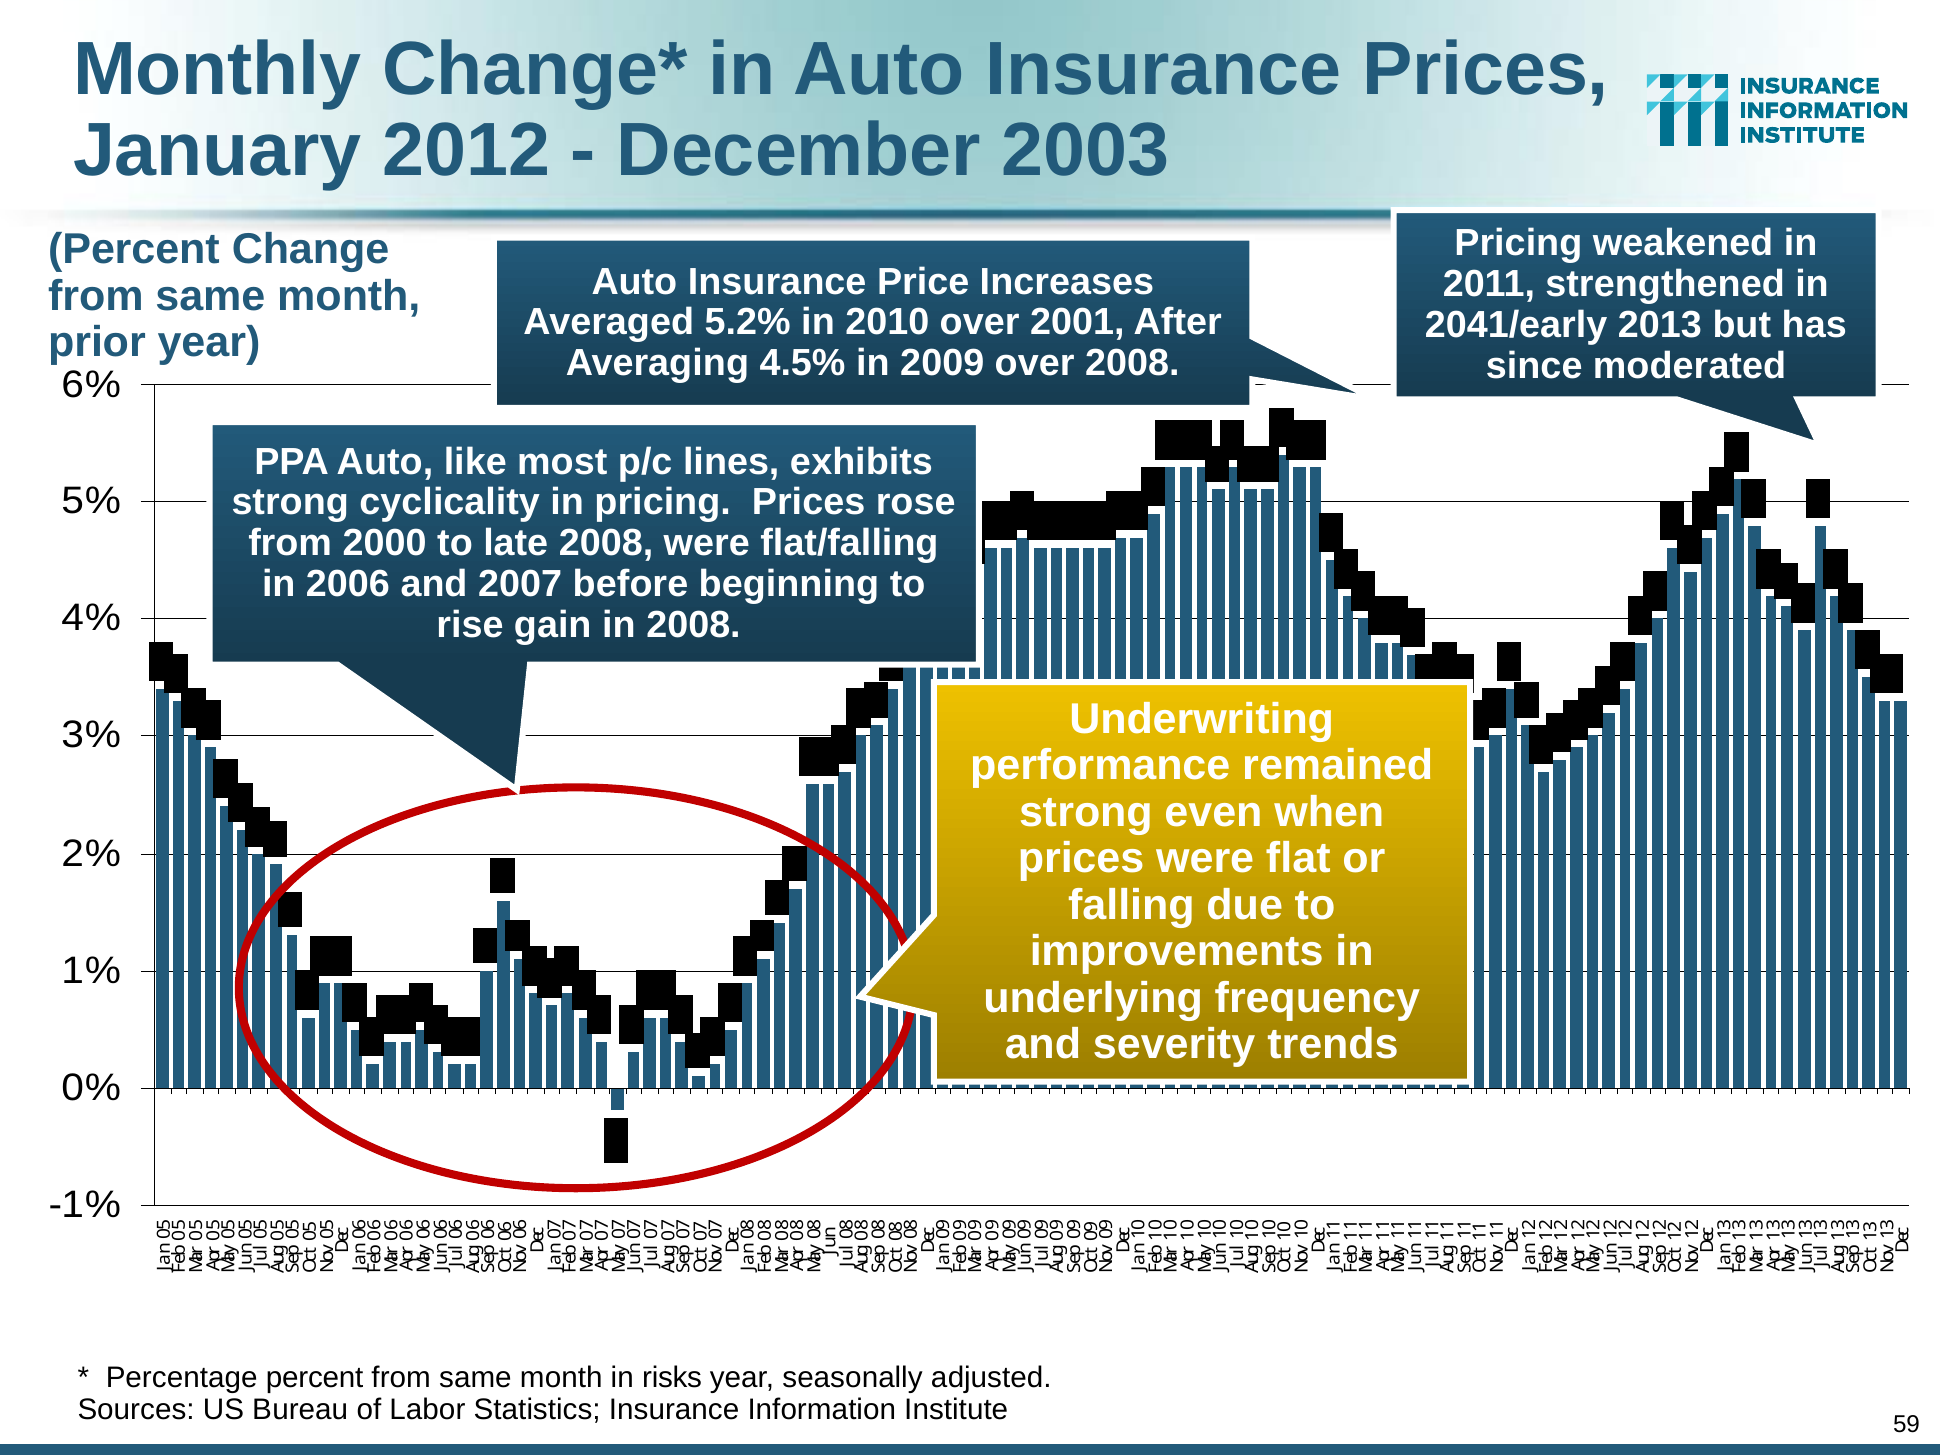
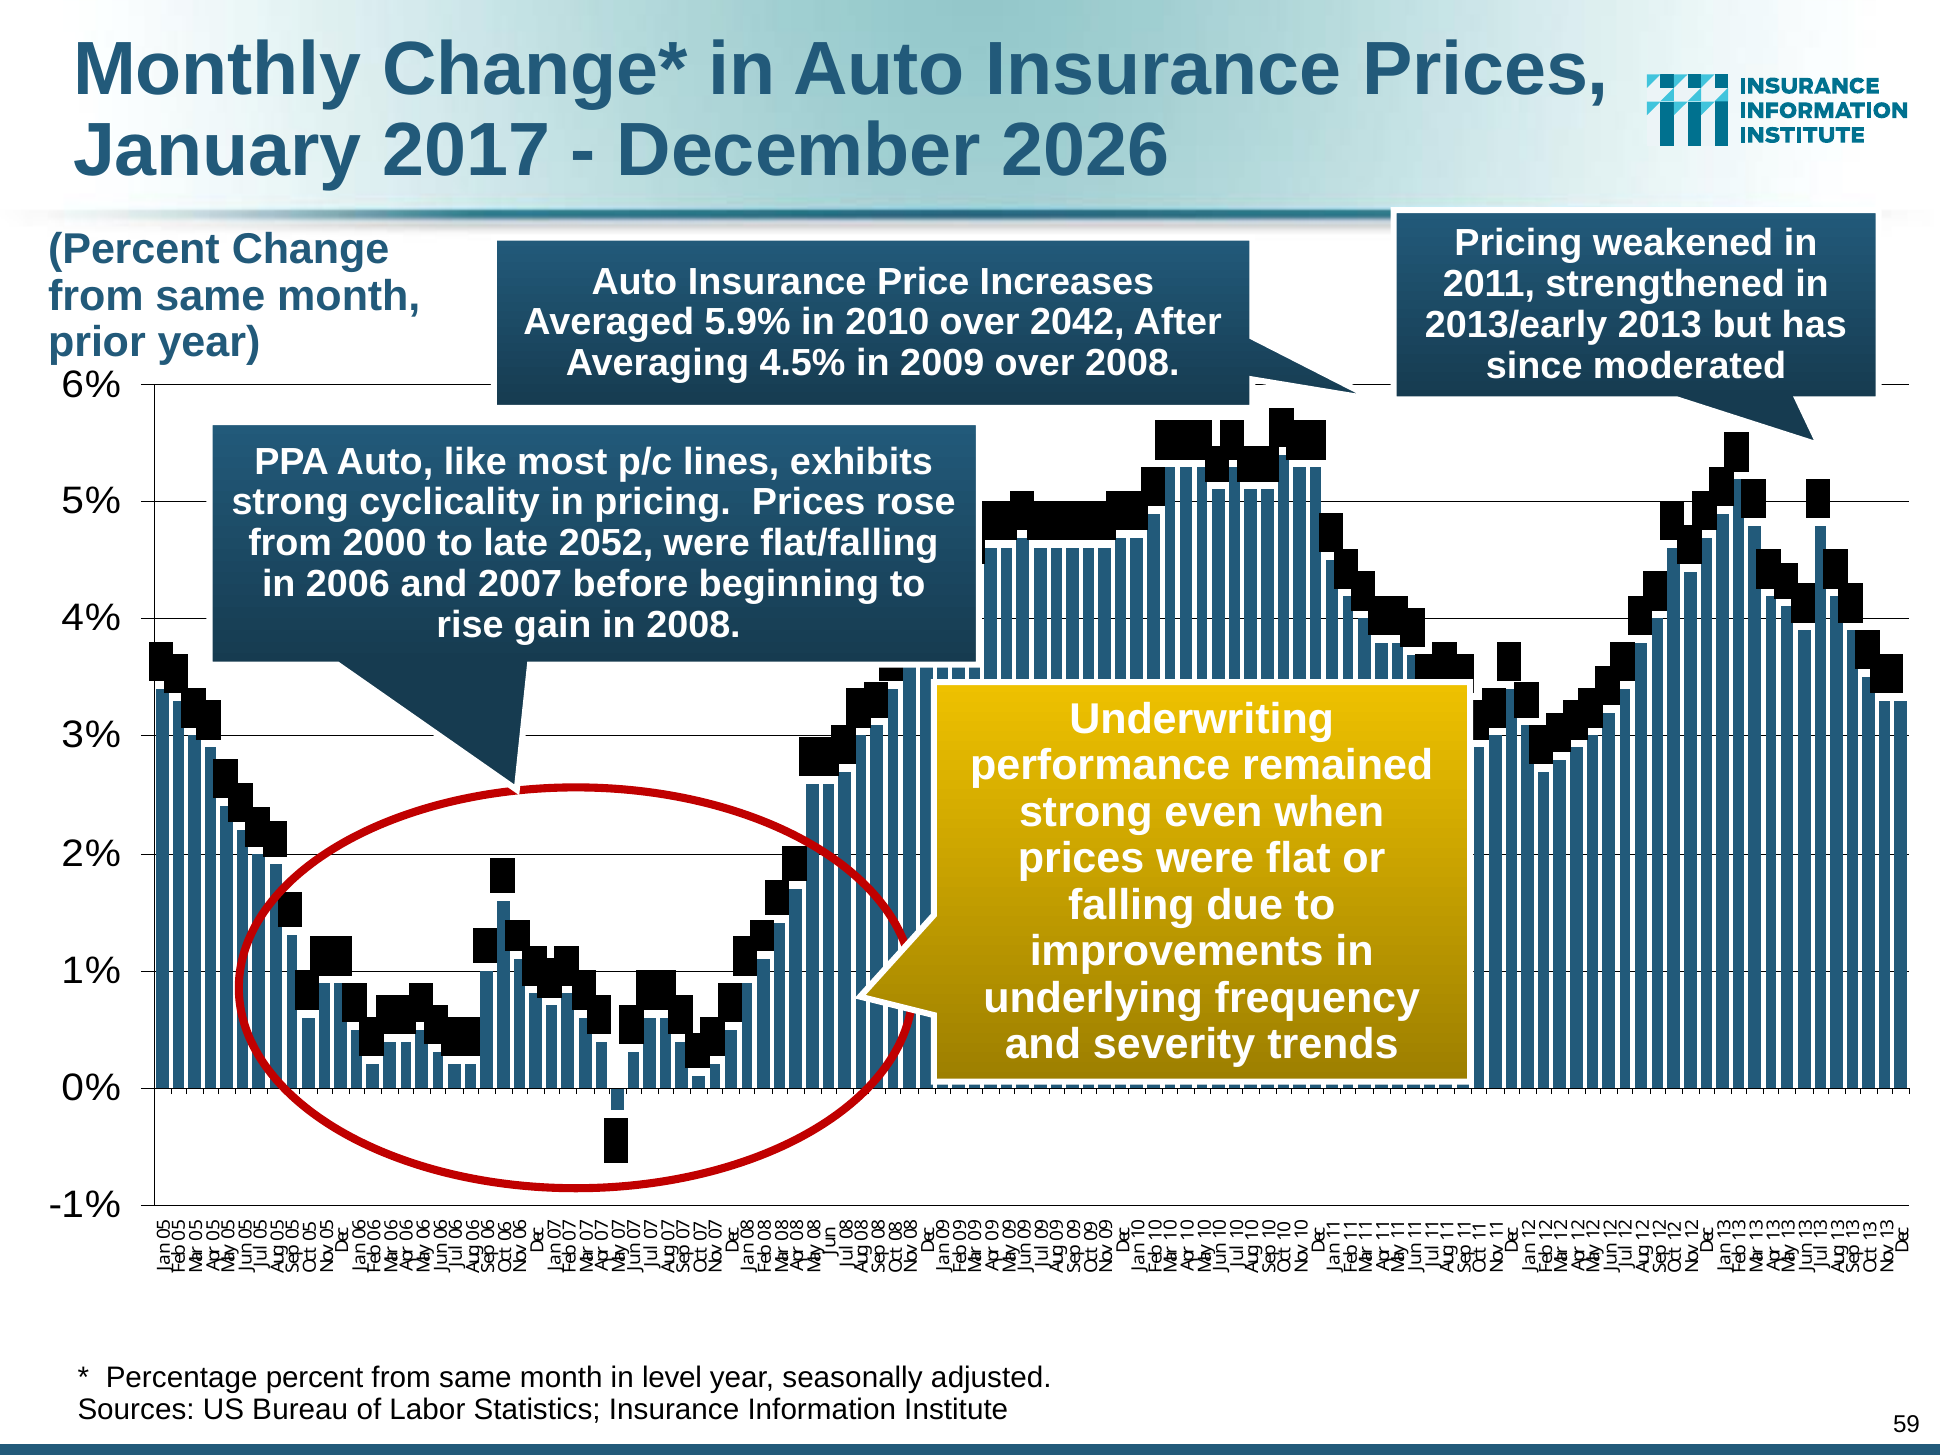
2012: 2012 -> 2017 (466, 151)
2003: 2003 -> 2026 (1086, 151)
5.2%: 5.2% -> 5.9% (748, 322)
2001: 2001 -> 2042 (1077, 322)
2041/early: 2041/early -> 2013/early (1516, 325)
late 2008: 2008 -> 2052 (606, 543)
risks: risks -> level (672, 1378)
